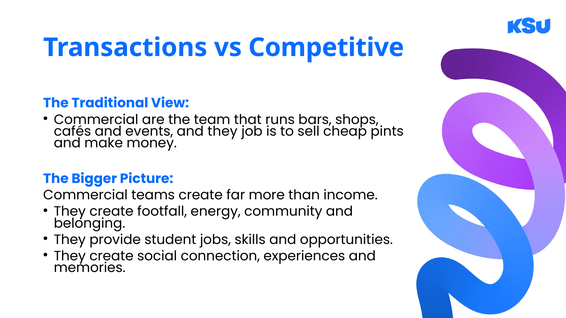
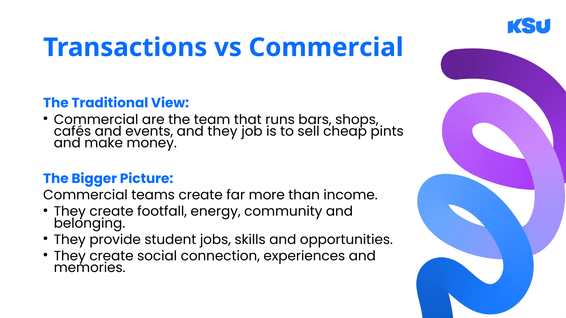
vs Competitive: Competitive -> Commercial (326, 48)
